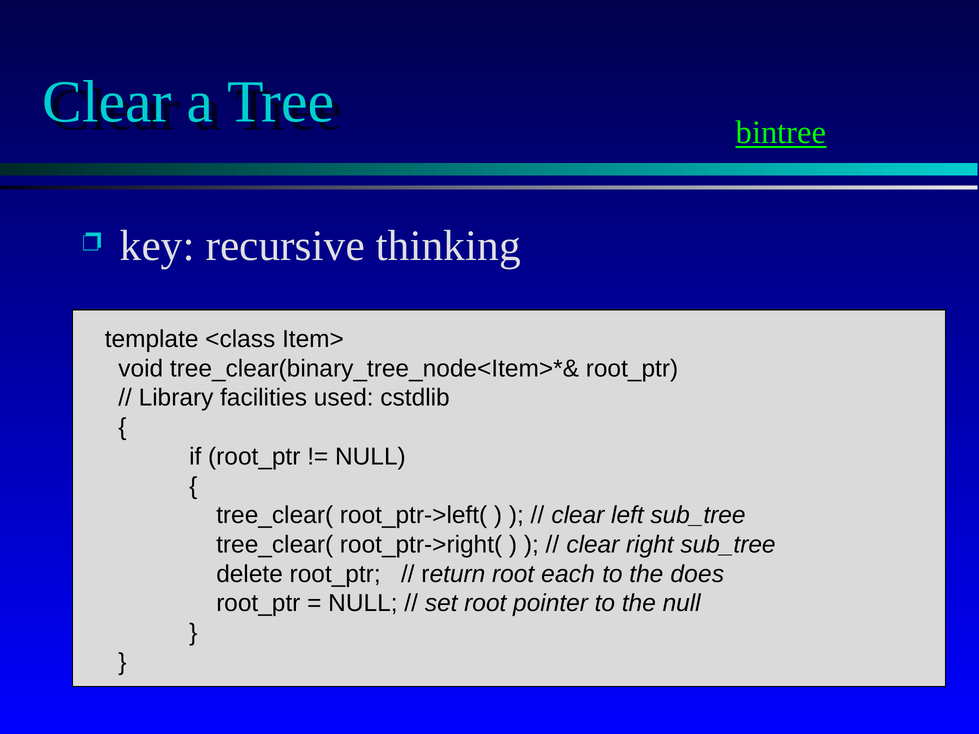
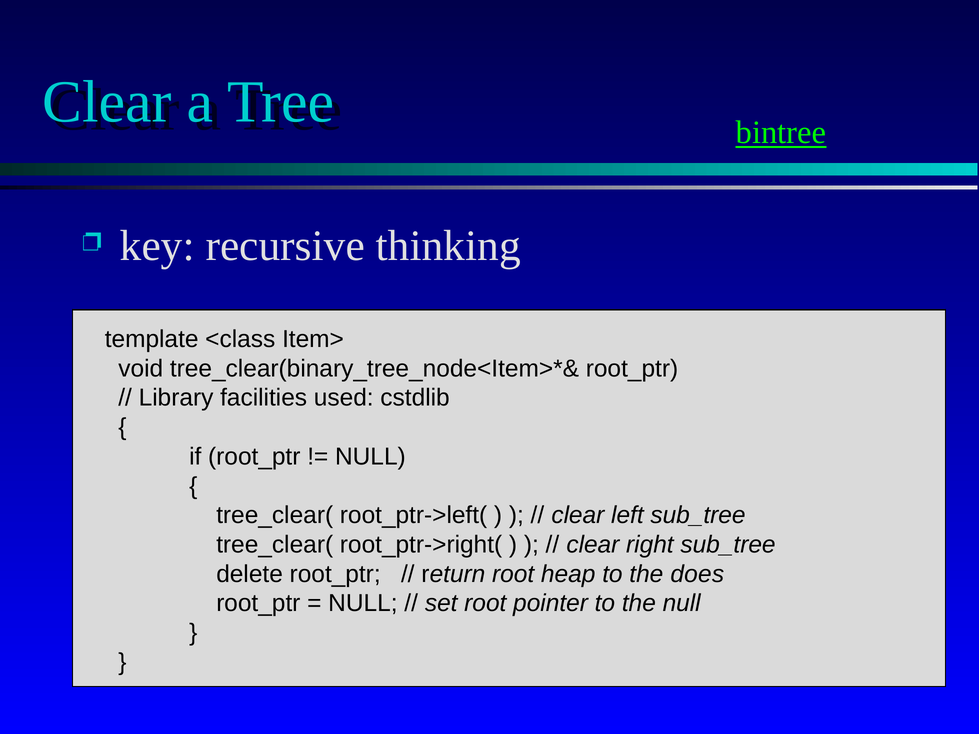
each: each -> heap (568, 574)
